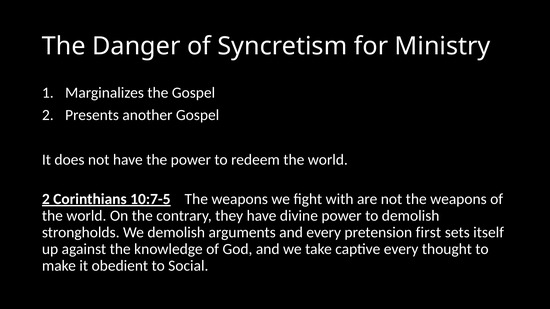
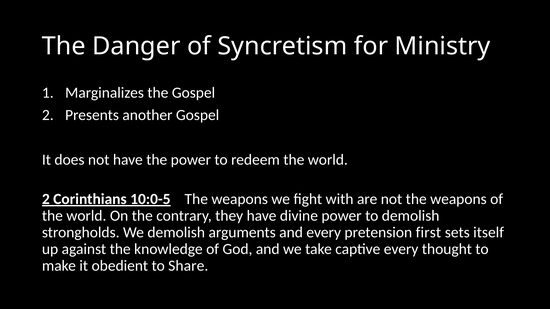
10:7-5: 10:7-5 -> 10:0-5 (150, 199)
Social: Social -> Share (188, 266)
